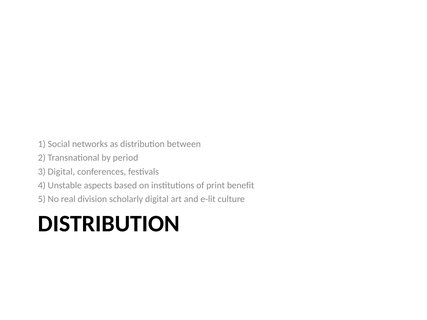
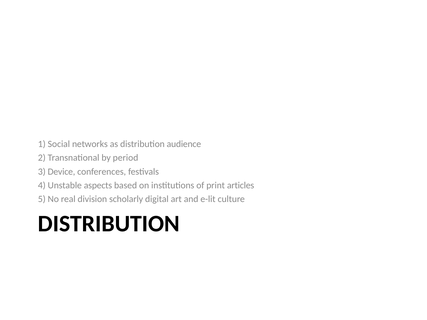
between: between -> audience (184, 144)
3 Digital: Digital -> Device (61, 172)
benefit: benefit -> articles (241, 185)
